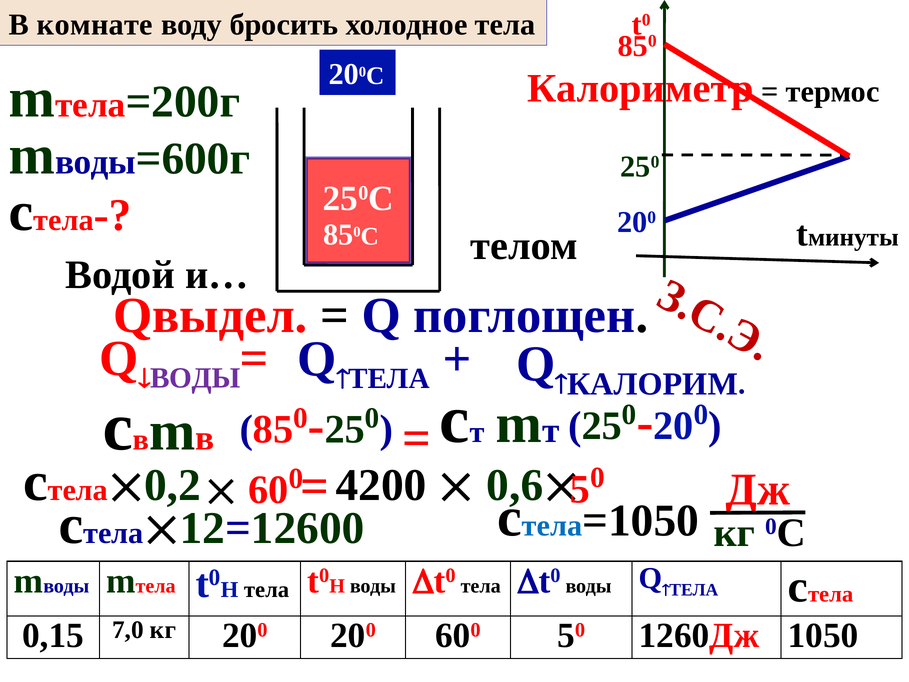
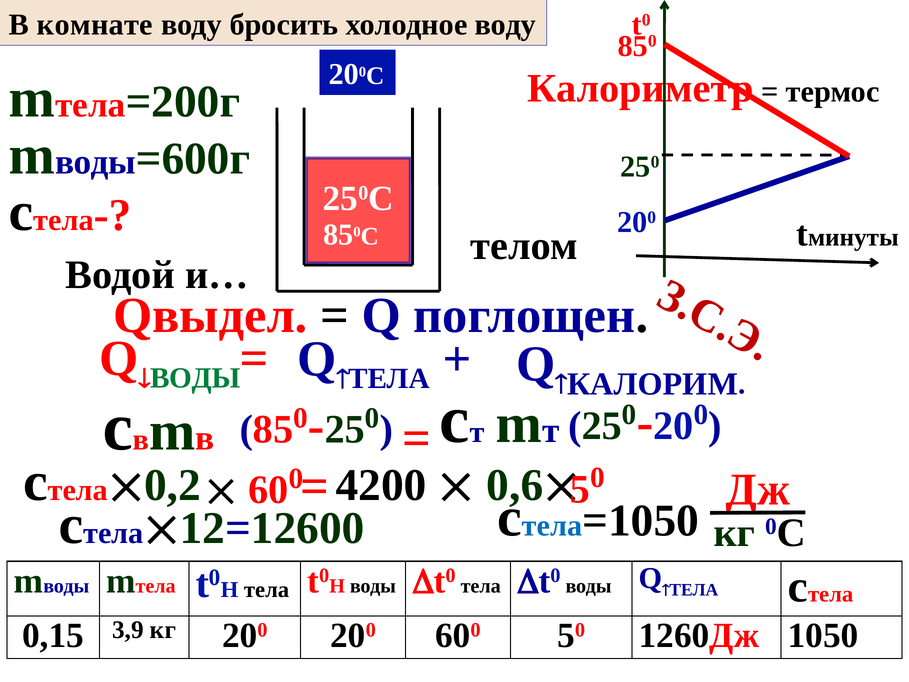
холодное тела: тела -> воду (505, 25)
ВОДЫ colour: purple -> green (195, 378)
7,0: 7,0 -> 3,9 (128, 630)
